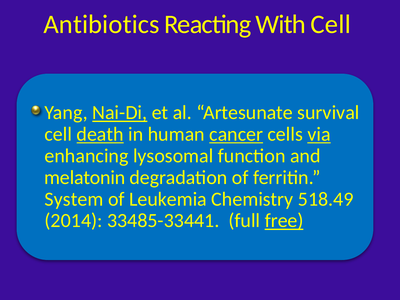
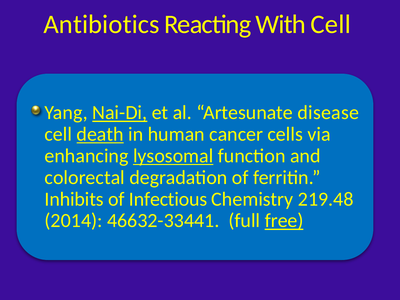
survival: survival -> disease (328, 113)
cancer underline: present -> none (236, 134)
via underline: present -> none (319, 134)
lysosomal underline: none -> present (173, 156)
melatonin: melatonin -> colorectal (85, 178)
System: System -> Inhibits (74, 199)
Leukemia: Leukemia -> Infectious (168, 199)
518.49: 518.49 -> 219.48 (326, 199)
33485-33441: 33485-33441 -> 46632-33441 (163, 221)
